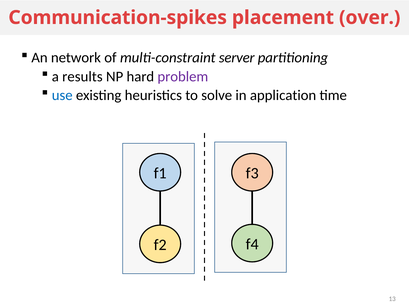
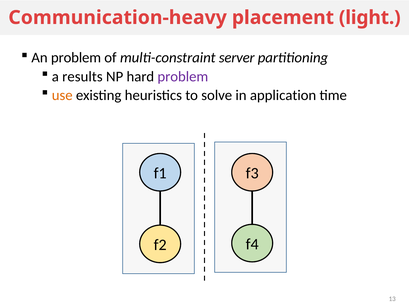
Communication-spikes: Communication-spikes -> Communication-heavy (118, 18)
over: over -> light (370, 18)
An network: network -> problem (76, 58)
use colour: blue -> orange (62, 95)
